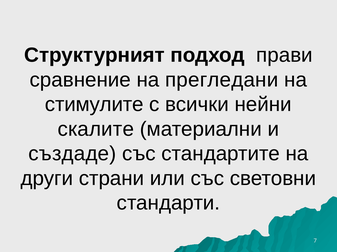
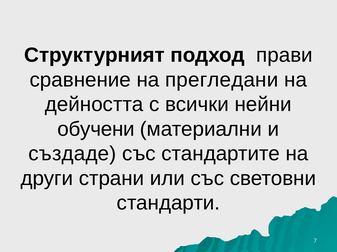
стимулите: стимулите -> дейността (94, 105)
скалите: скалите -> обучени (96, 129)
